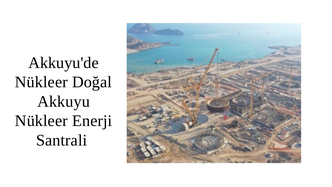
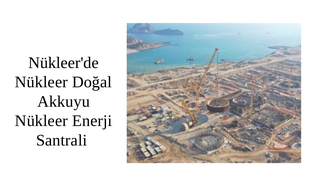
Akkuyu'de: Akkuyu'de -> Nükleer'de (64, 63)
